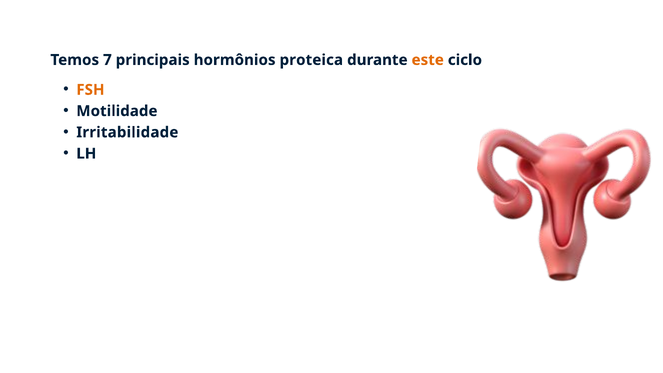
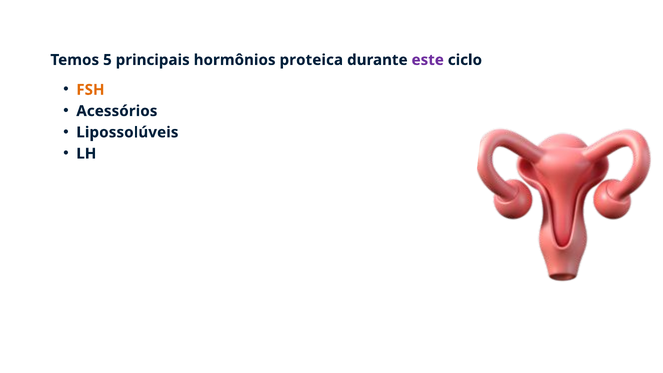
7: 7 -> 5 (107, 60)
este colour: orange -> purple (428, 60)
Motilidade: Motilidade -> Acessórios (117, 111)
Irritabilidade: Irritabilidade -> Lipossolúveis (127, 132)
